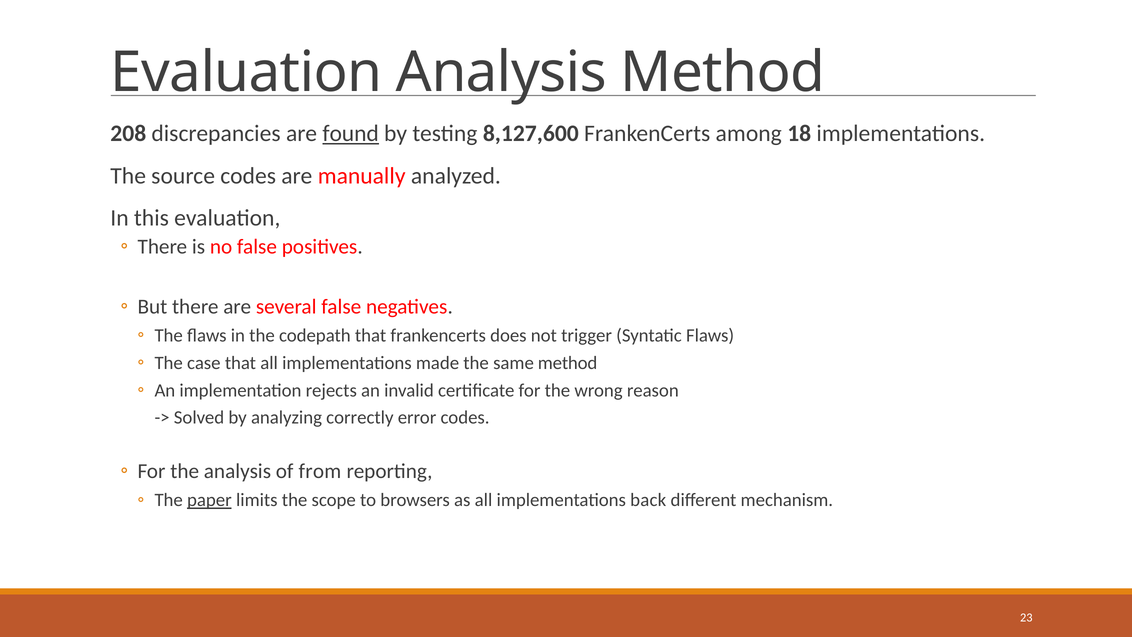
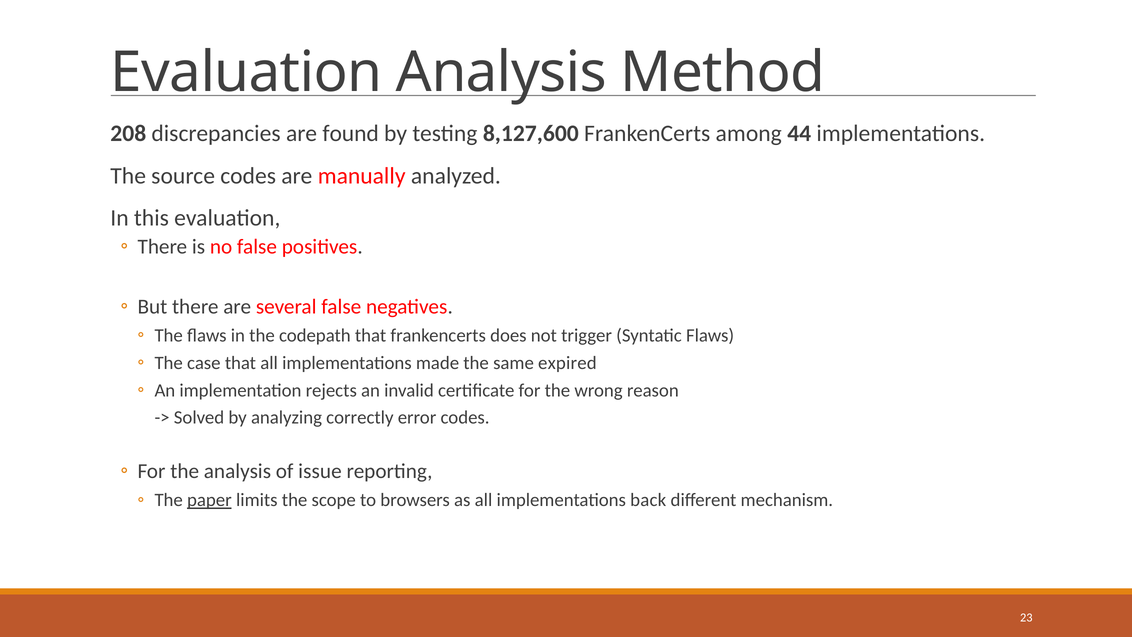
found underline: present -> none (351, 134)
18: 18 -> 44 (799, 134)
same method: method -> expired (567, 363)
from: from -> issue (320, 471)
